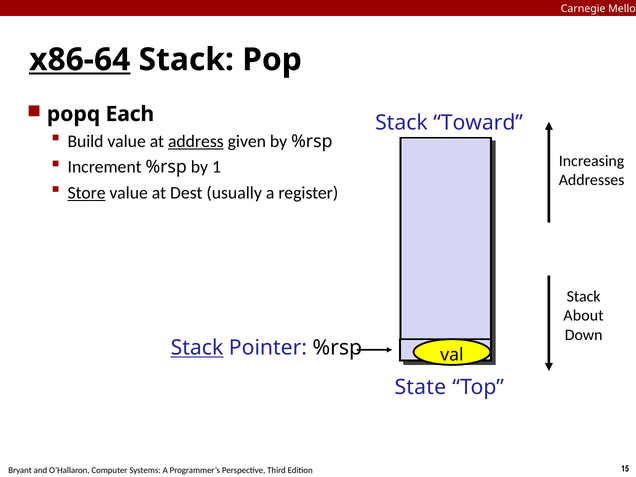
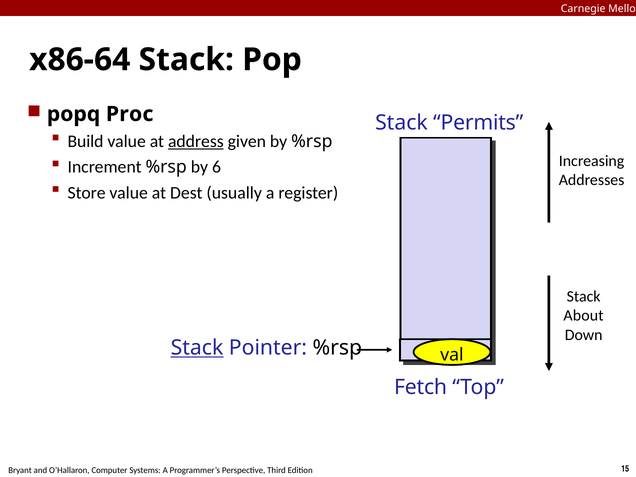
x86-64 underline: present -> none (80, 60)
Each: Each -> Proc (130, 114)
Toward: Toward -> Permits (478, 123)
1: 1 -> 6 (217, 167)
Store underline: present -> none (87, 193)
State: State -> Fetch (421, 387)
